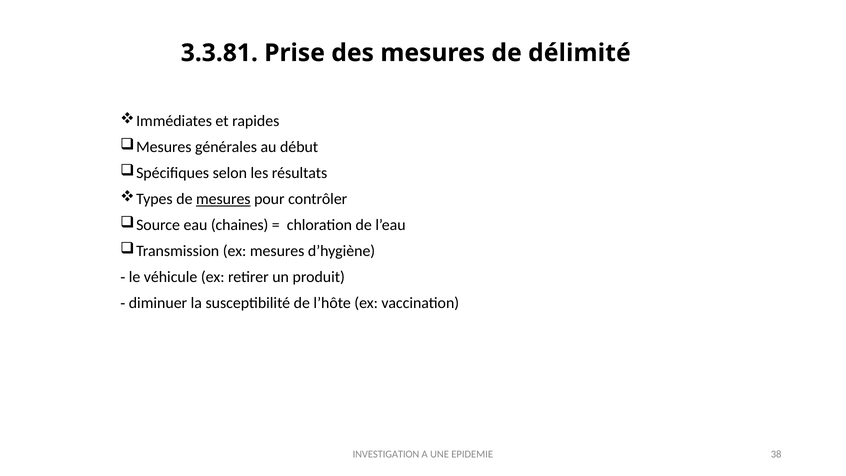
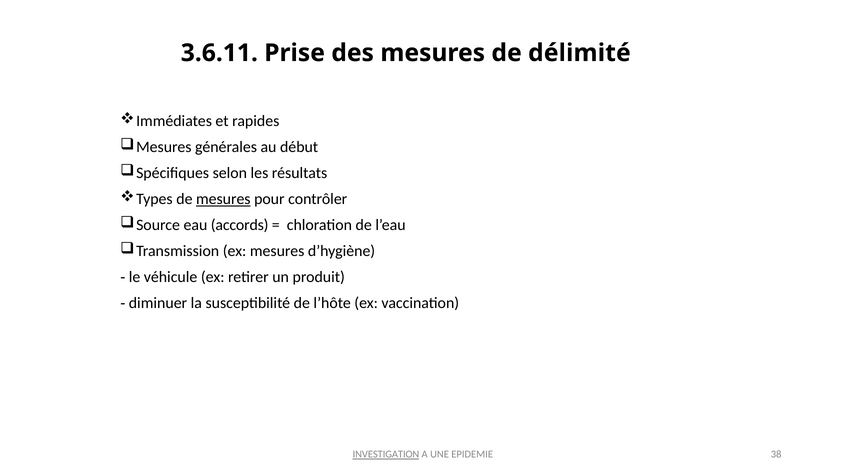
3.3.81: 3.3.81 -> 3.6.11 (219, 53)
chaines: chaines -> accords (240, 225)
INVESTIGATION underline: none -> present (386, 454)
